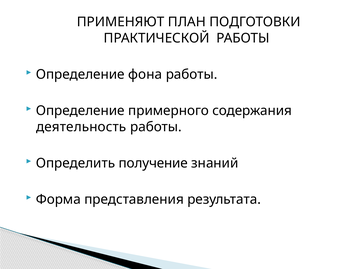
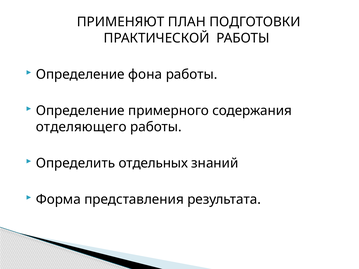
деятельность: деятельность -> отделяющего (81, 127)
получение: получение -> отдельных (153, 163)
